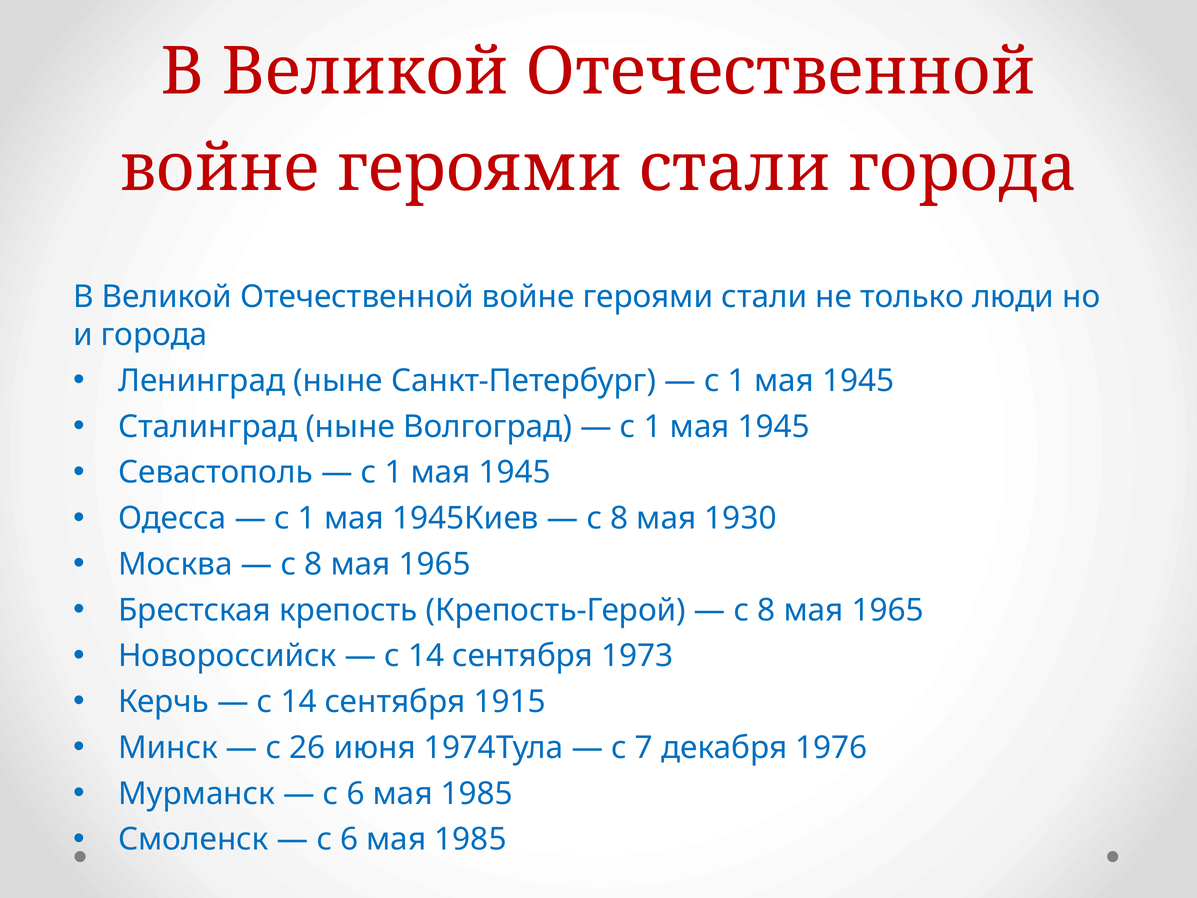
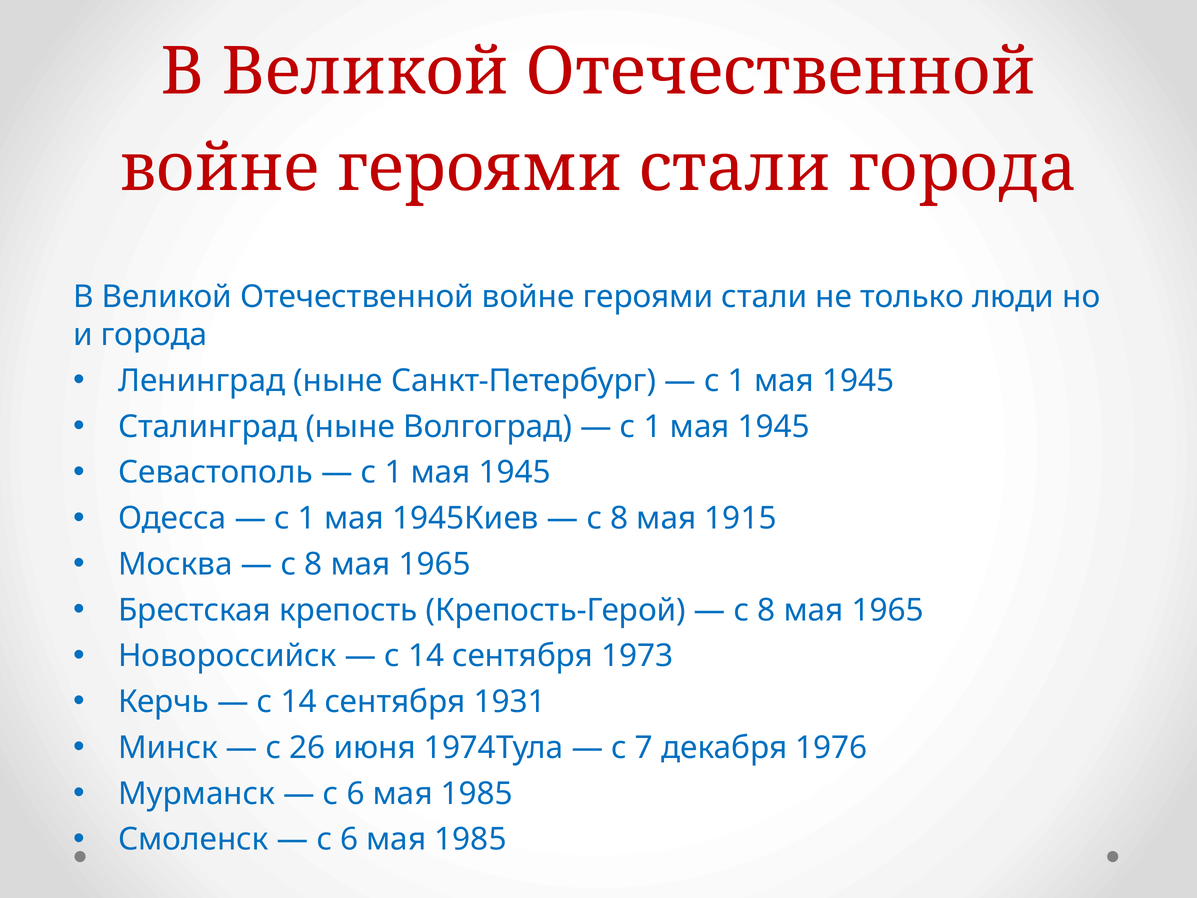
1930: 1930 -> 1915 (741, 518)
1915: 1915 -> 1931 (510, 702)
